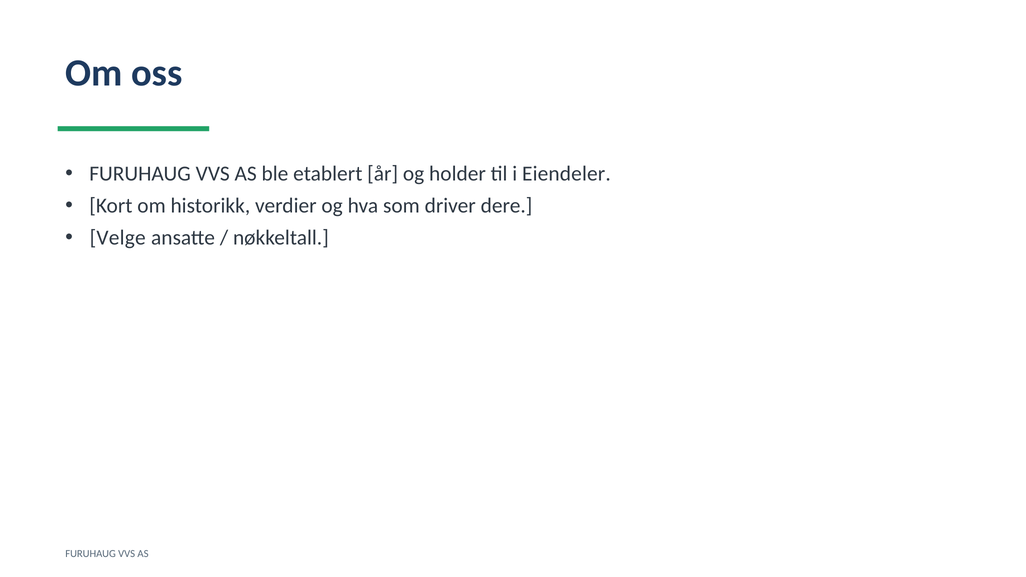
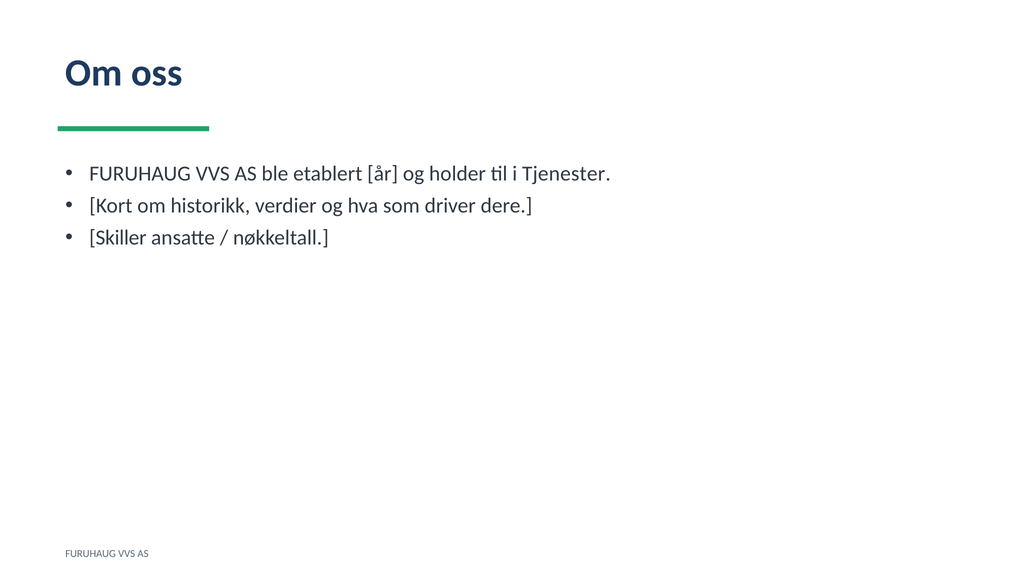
Eiendeler: Eiendeler -> Tjenester (566, 174)
Velge: Velge -> Skiller (118, 238)
